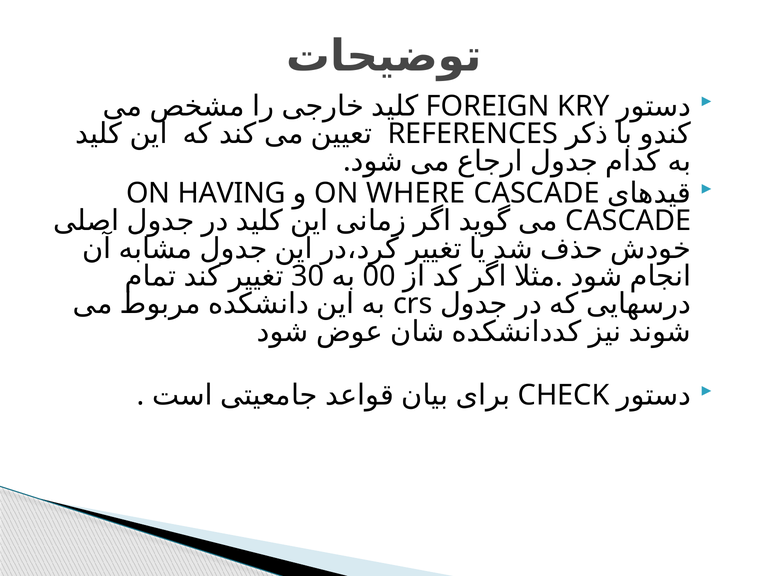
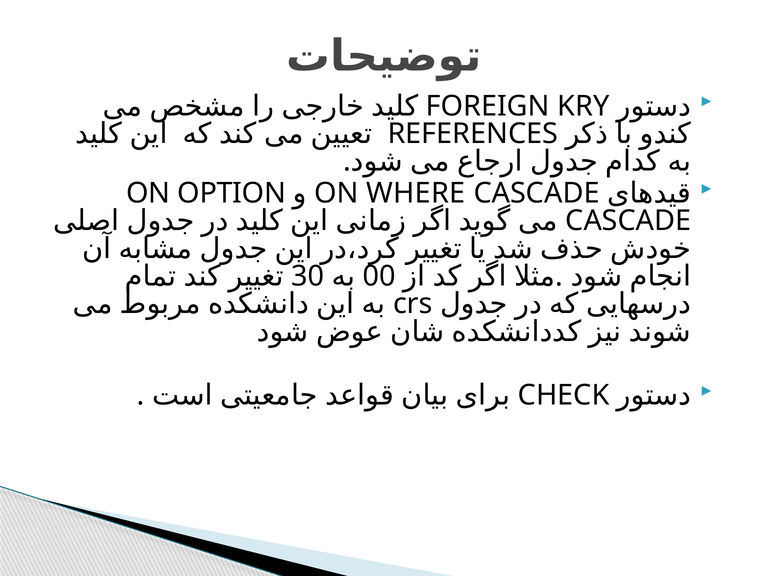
HAVING: HAVING -> OPTION (232, 193)
